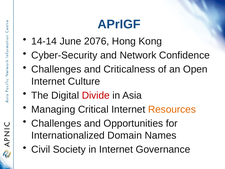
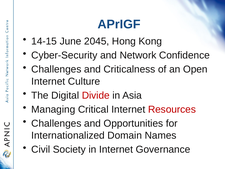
14-14: 14-14 -> 14-15 (44, 41)
2076: 2076 -> 2045 (97, 41)
Resources colour: orange -> red (172, 109)
